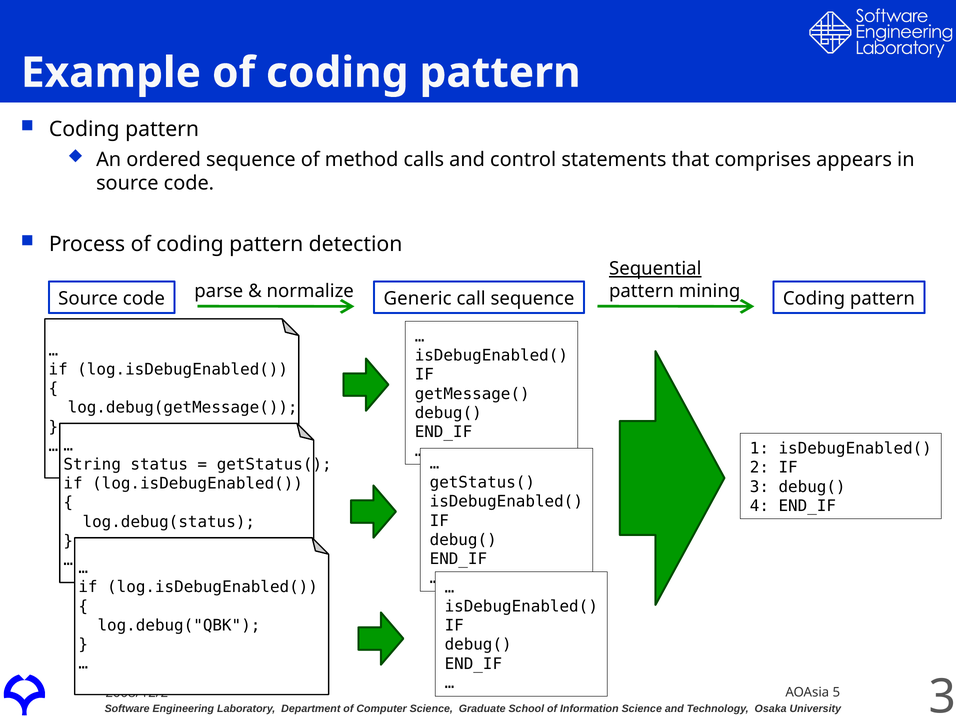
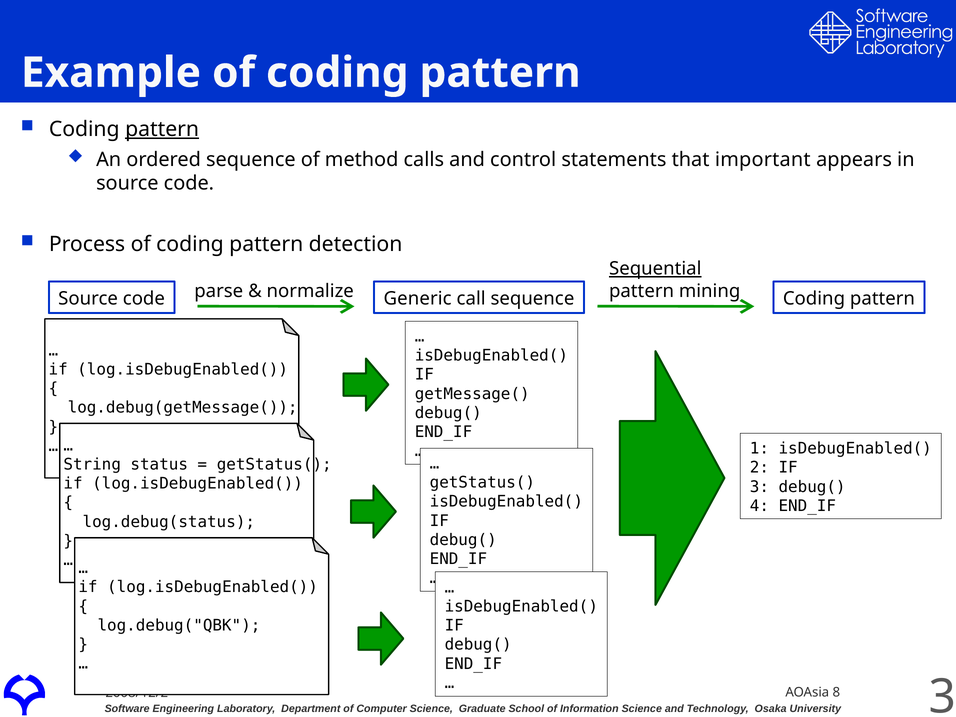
pattern underline: none -> present (162, 129)
comprises: comprises -> important (763, 159)
5: 5 -> 8 (836, 692)
